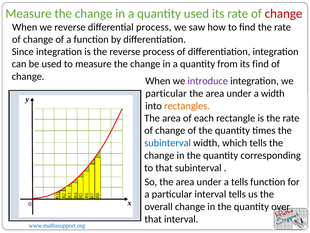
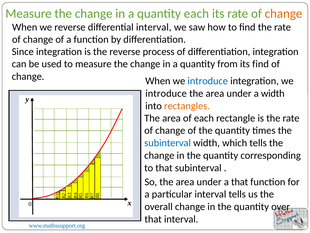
quantity used: used -> each (196, 14)
change colour: red -> orange (284, 14)
differential process: process -> interval (154, 27)
introduce colour: purple -> blue (208, 81)
particular: particular -> introduce (166, 93)
a tells: tells -> that (240, 181)
